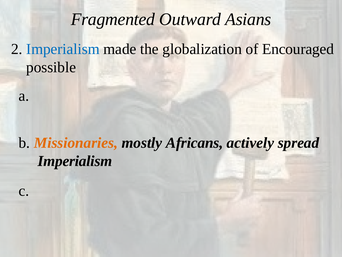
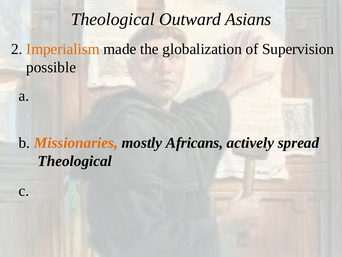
Fragmented: Fragmented -> Theological (113, 19)
Imperialism colour: blue -> orange (63, 49)
Encouraged: Encouraged -> Supervision (298, 49)
Imperialism: Imperialism -> Theological (75, 161)
